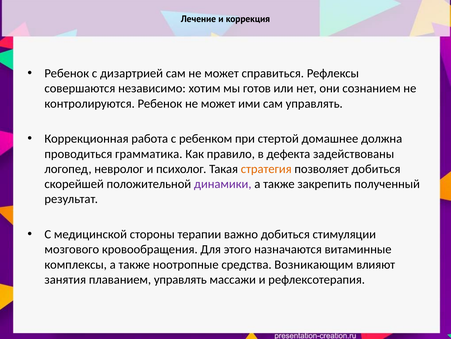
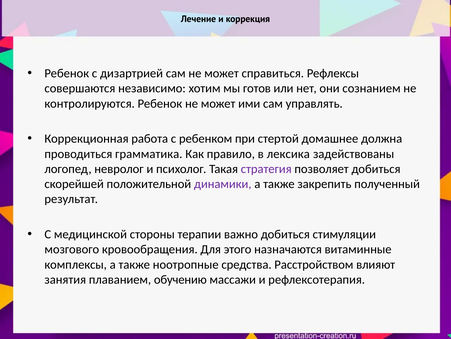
дефекта: дефекта -> лексика (288, 154)
стратегия colour: orange -> purple (266, 169)
Возникающим: Возникающим -> Расстройством (314, 264)
плаванием управлять: управлять -> обучению (180, 279)
